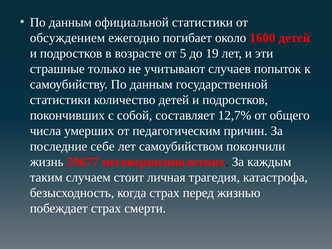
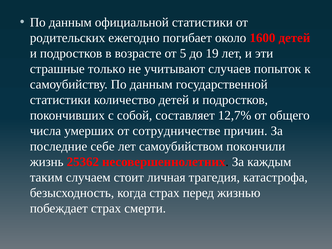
обсуждением: обсуждением -> родительских (68, 38)
педагогическим: педагогическим -> сотрудничестве (176, 131)
59677: 59677 -> 25362 (83, 162)
